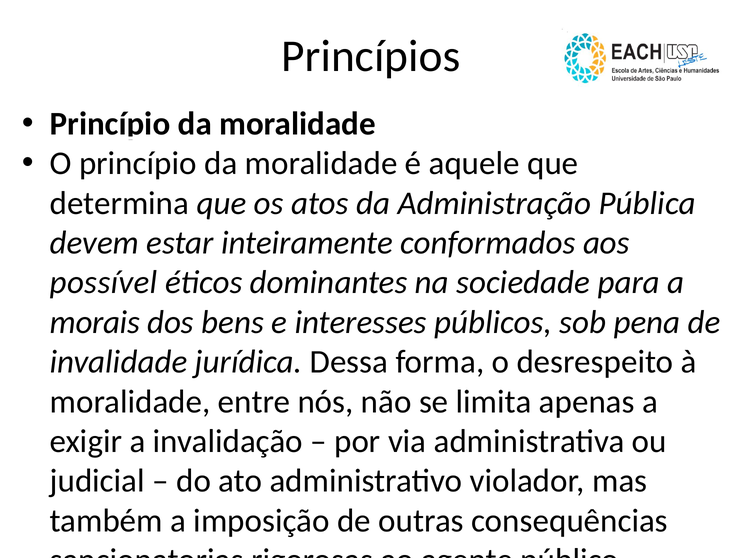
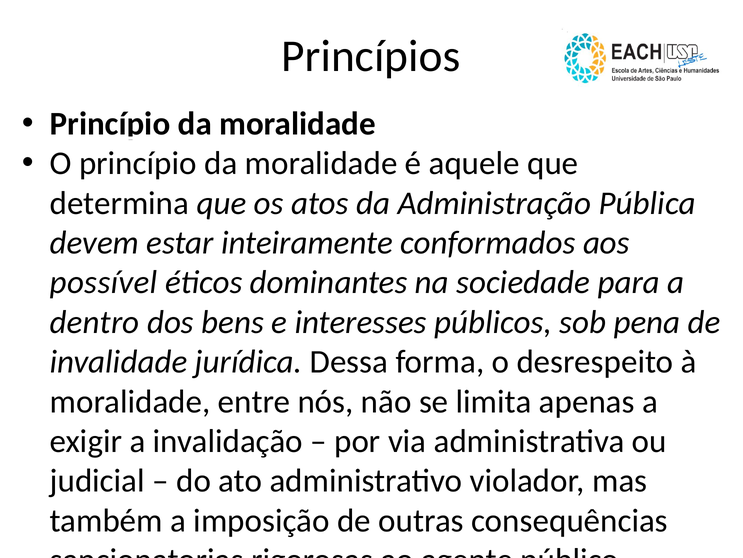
morais: morais -> dentro (95, 322)
